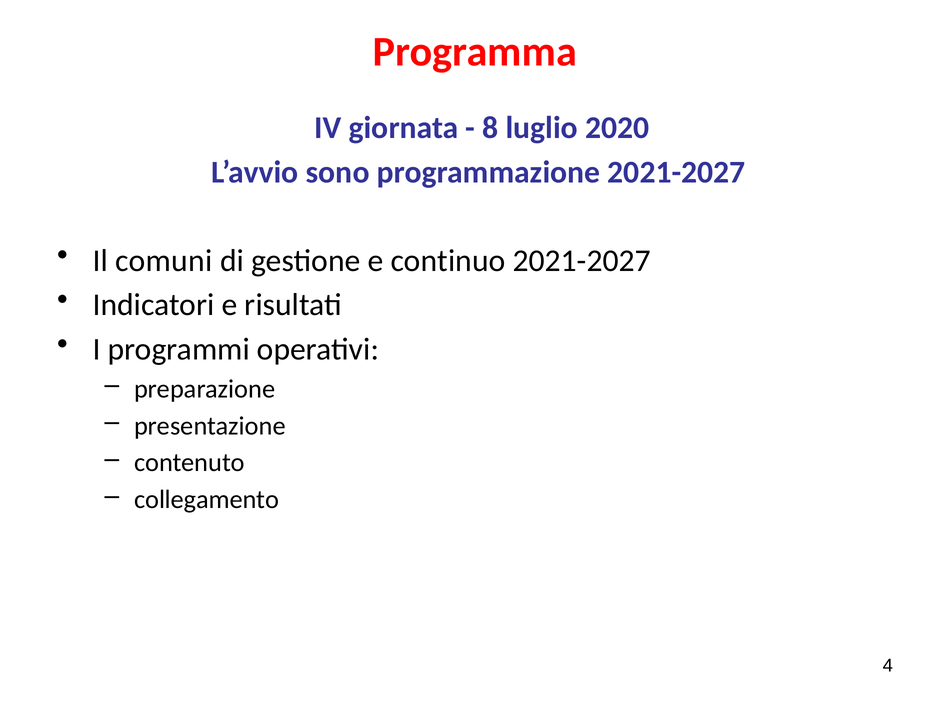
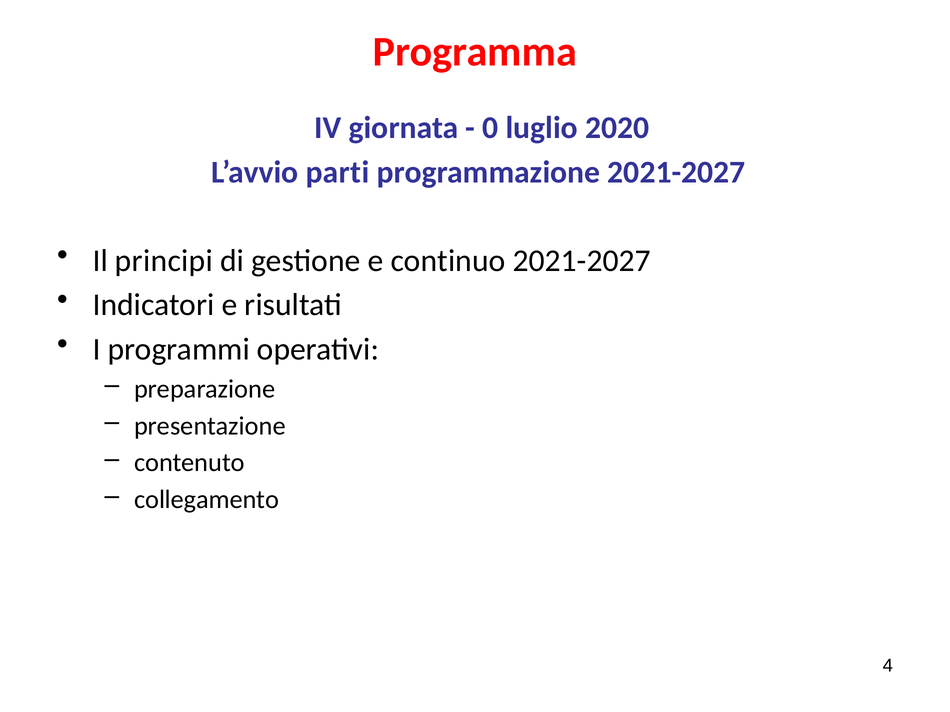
8: 8 -> 0 (490, 128)
sono: sono -> parti (337, 172)
comuni: comuni -> principi (164, 261)
